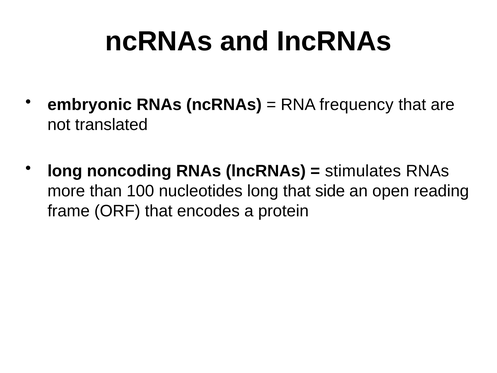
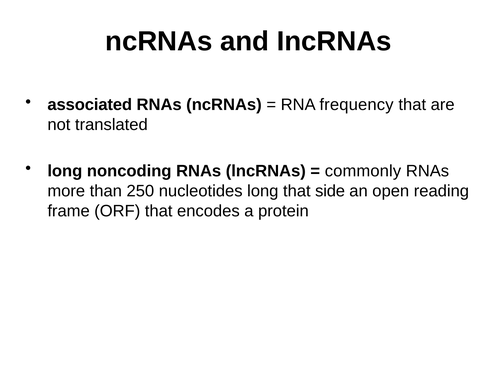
embryonic: embryonic -> associated (90, 105)
stimulates: stimulates -> commonly (363, 171)
100: 100 -> 250 (140, 191)
